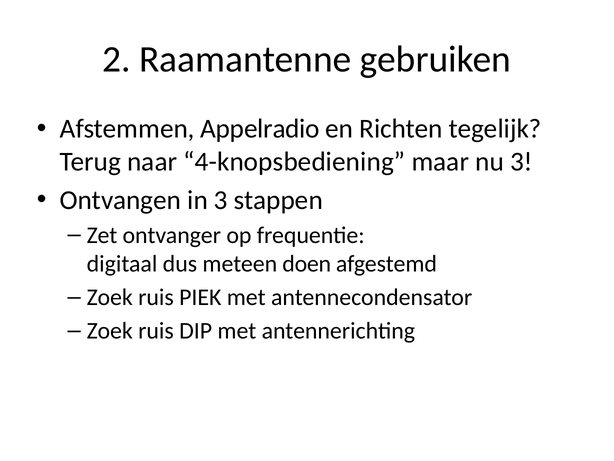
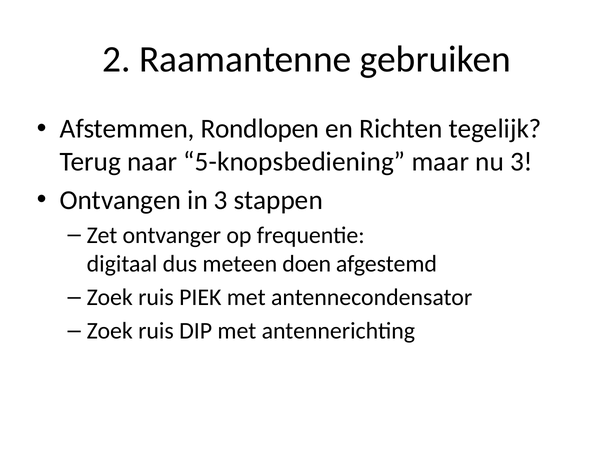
Appelradio: Appelradio -> Rondlopen (260, 129)
4-knopsbediening: 4-knopsbediening -> 5-knopsbediening (294, 162)
